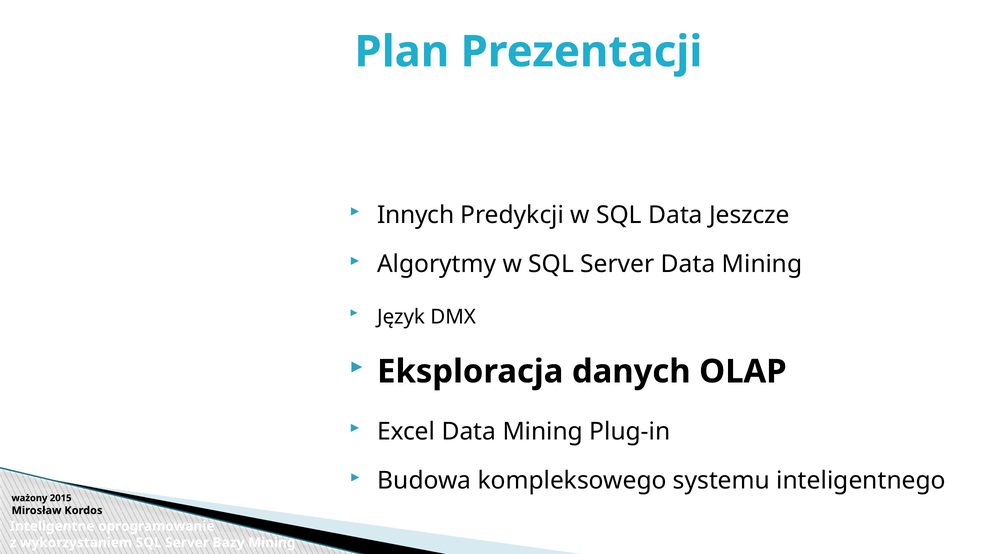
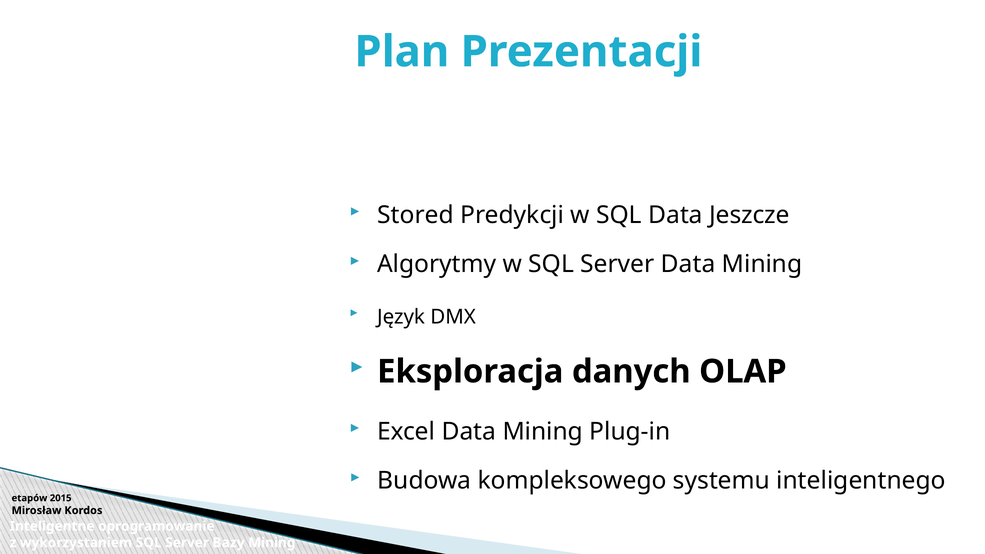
Innych: Innych -> Stored (416, 215)
ważony: ważony -> etapów (29, 498)
